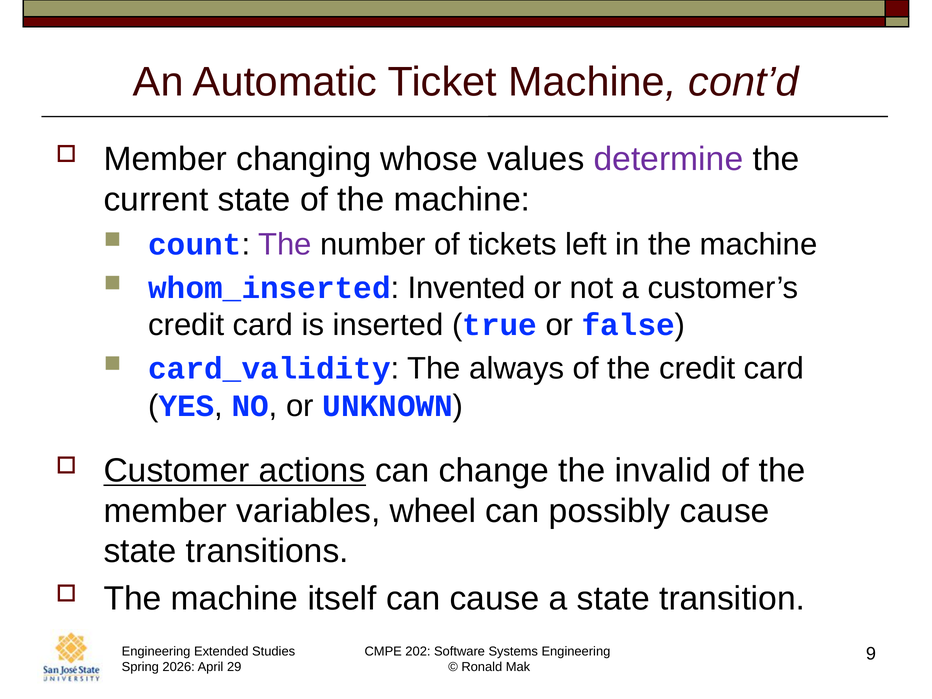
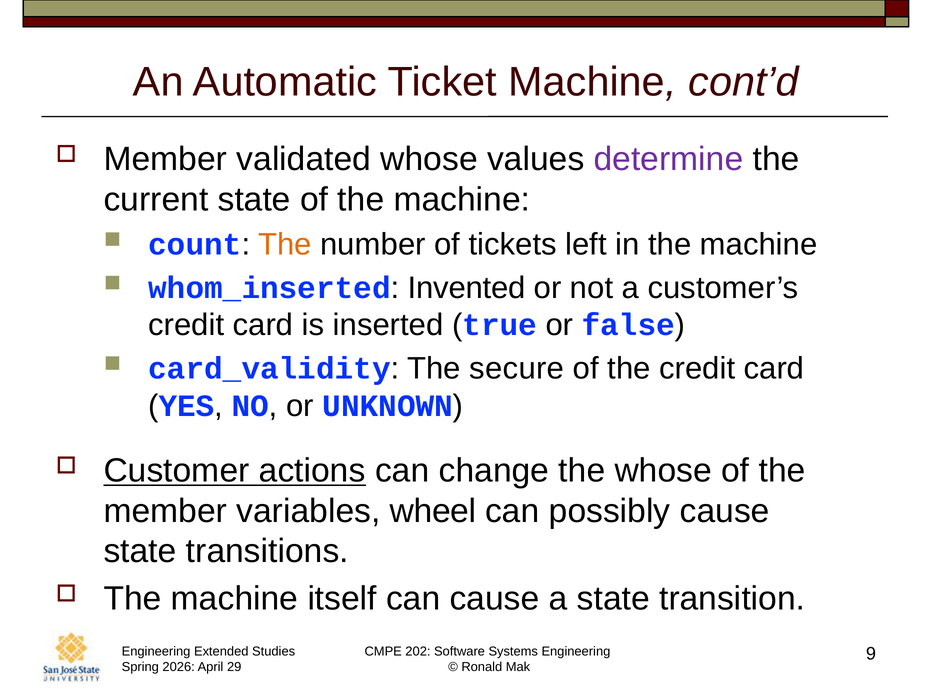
changing: changing -> validated (304, 159)
The colour: purple -> orange (285, 244)
always: always -> secure (517, 369)
the invalid: invalid -> whose (663, 471)
